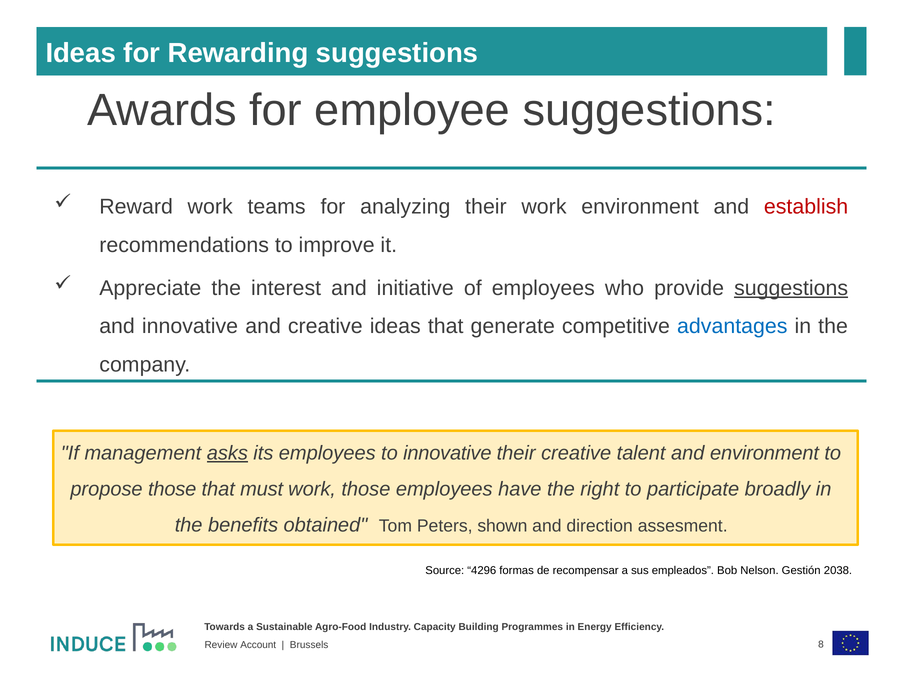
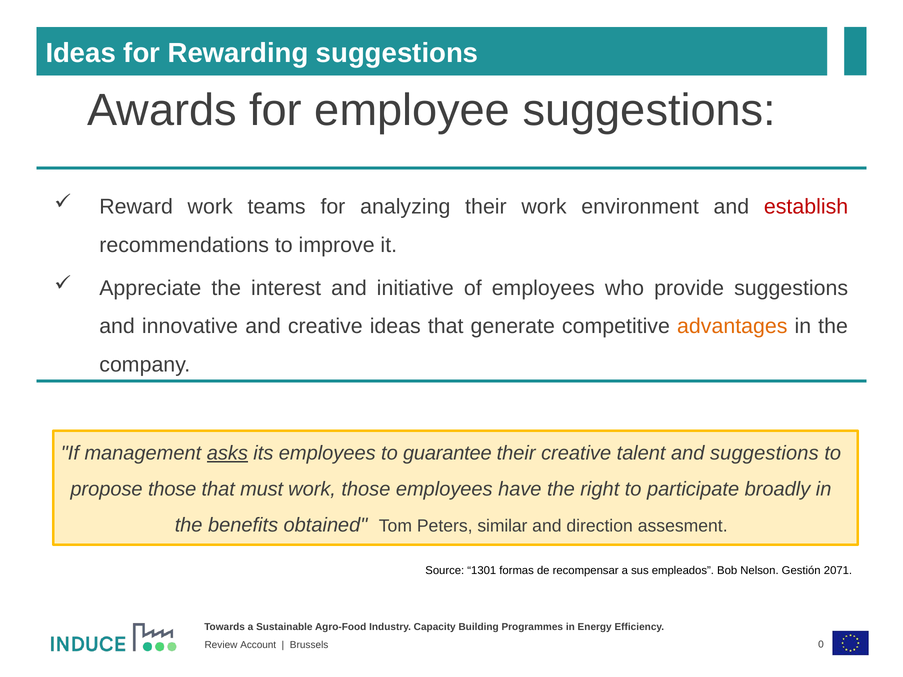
suggestions underline: present -> none (791, 288)
advantages colour: blue -> orange (732, 327)
to innovative: innovative -> guarantee (447, 453)
and environment: environment -> suggestions (764, 453)
shown: shown -> similar (502, 526)
4296: 4296 -> 1301 (482, 571)
2038: 2038 -> 2071 (838, 571)
8: 8 -> 0 (821, 645)
